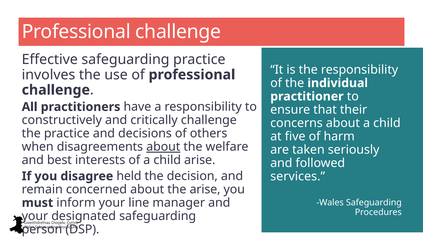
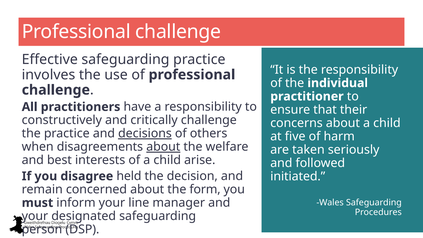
decisions underline: none -> present (145, 134)
services: services -> initiated (298, 176)
the arise: arise -> form (205, 189)
